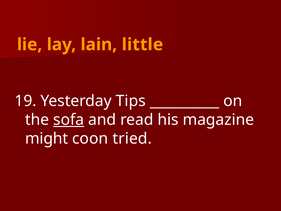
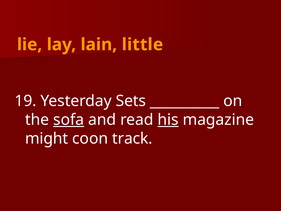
Tips: Tips -> Sets (131, 101)
his underline: none -> present (168, 120)
tried: tried -> track (132, 138)
